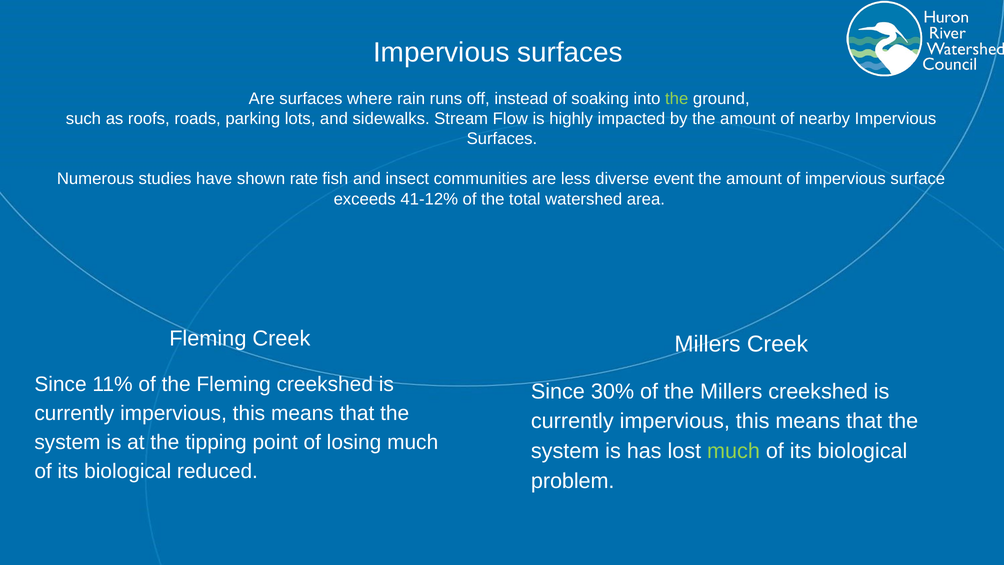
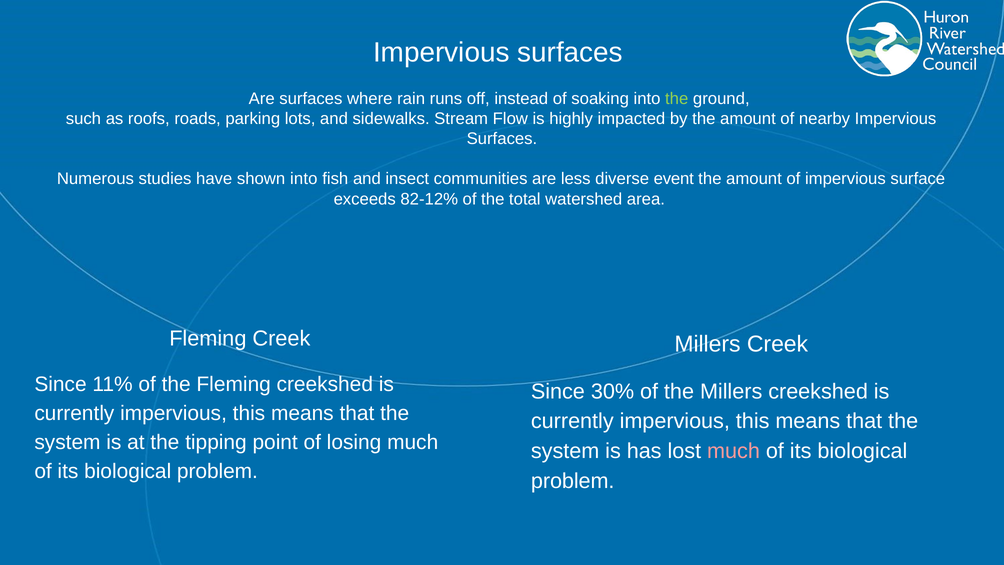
shown rate: rate -> into (304, 179)
41-12%: 41-12% -> 82-12% (429, 199)
much colour: light green -> pink (733, 451)
reduced: reduced -> problem (217, 471)
